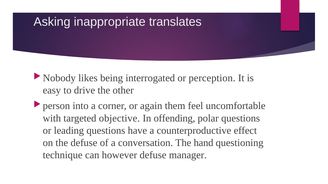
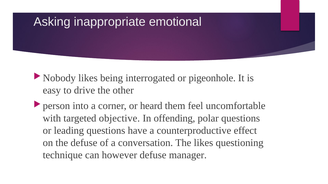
translates: translates -> emotional (175, 22)
perception: perception -> pigeonhole (212, 78)
again: again -> heard (151, 106)
The hand: hand -> likes (203, 143)
